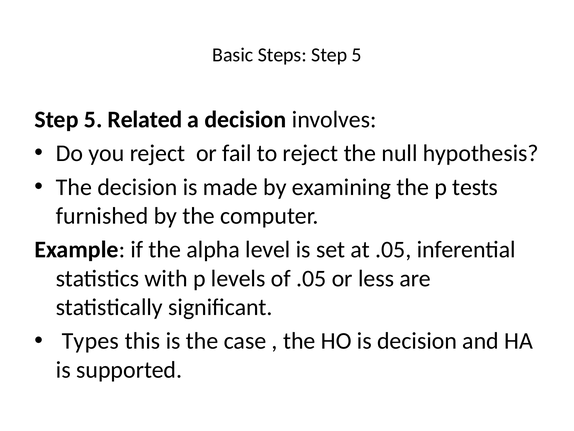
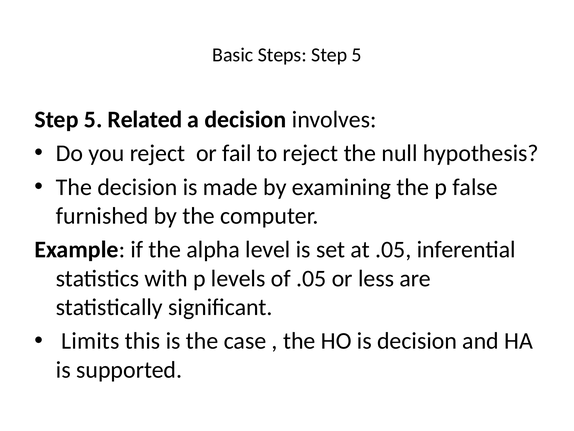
tests: tests -> false (475, 187)
Types: Types -> Limits (90, 341)
